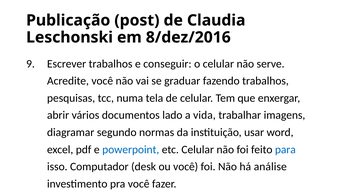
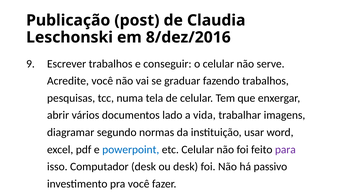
para colour: blue -> purple (285, 149)
ou você: você -> desk (186, 167)
análise: análise -> passivo (270, 167)
